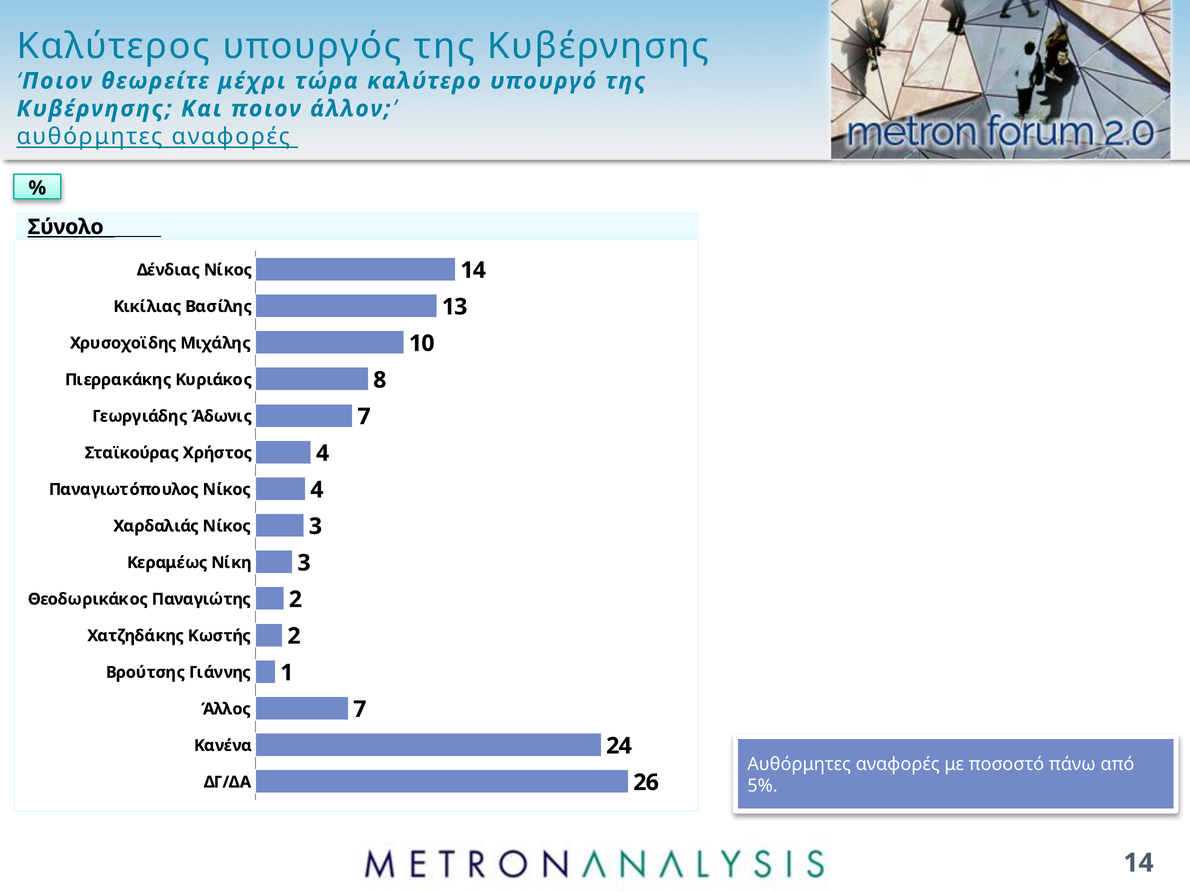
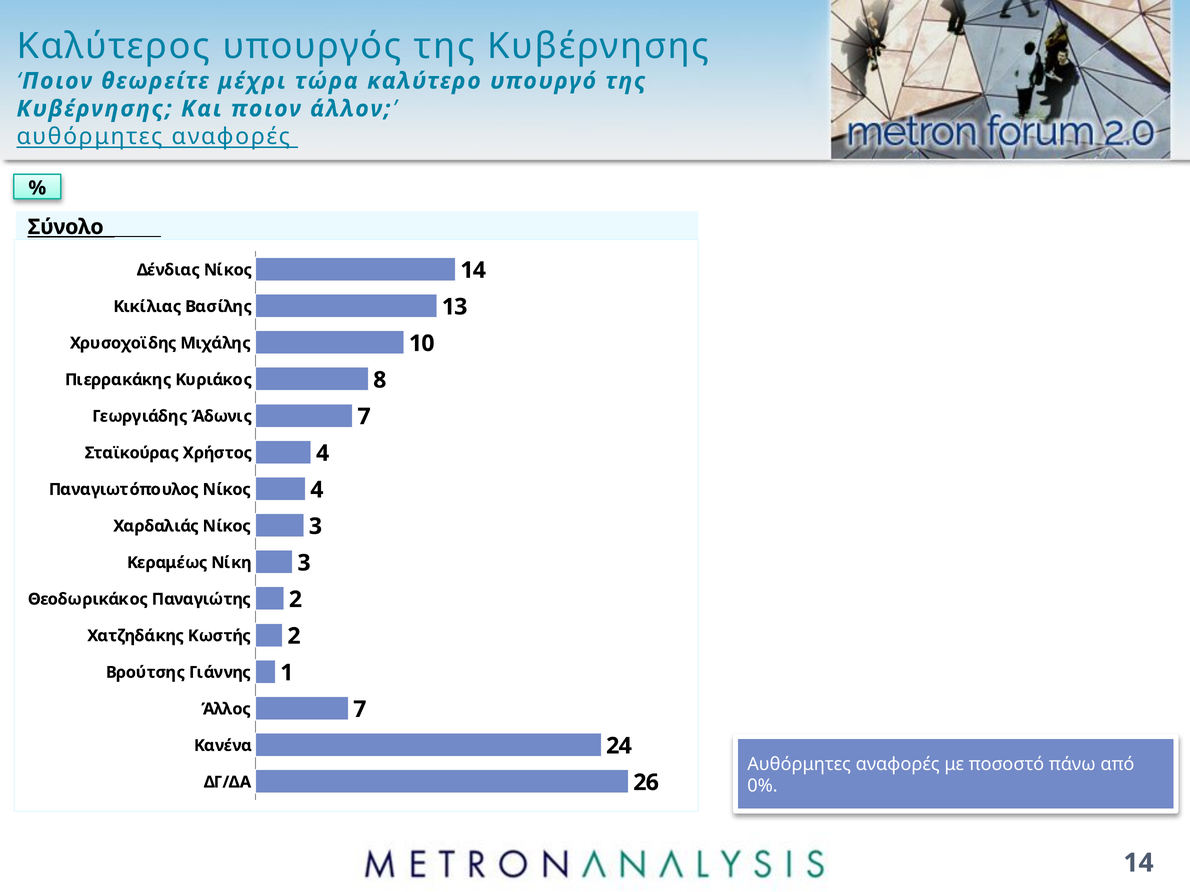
5%: 5% -> 0% (762, 786)
